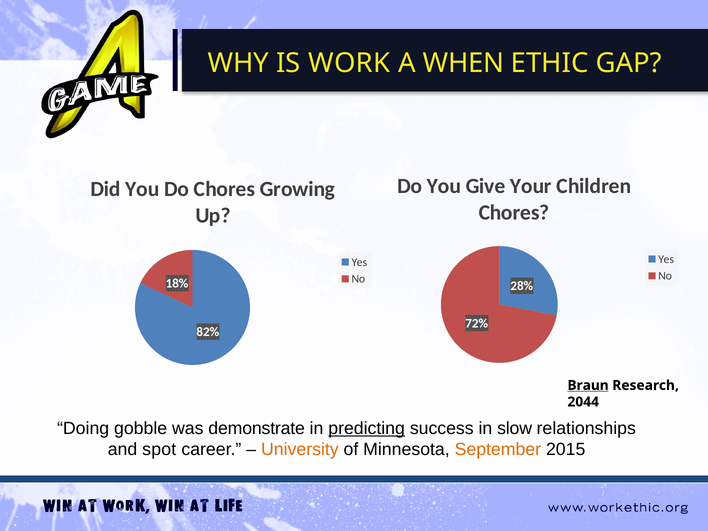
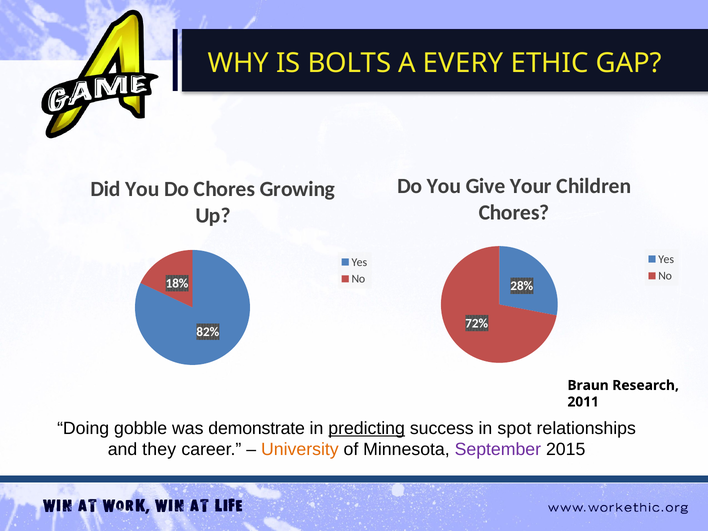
WORK: WORK -> BOLTS (349, 63)
WHEN: WHEN -> EVERY (463, 63)
Braun underline: present -> none (588, 385)
2044: 2044 -> 2011 (583, 402)
slow: slow -> spot (514, 428)
spot: spot -> they (159, 450)
September colour: orange -> purple (498, 450)
